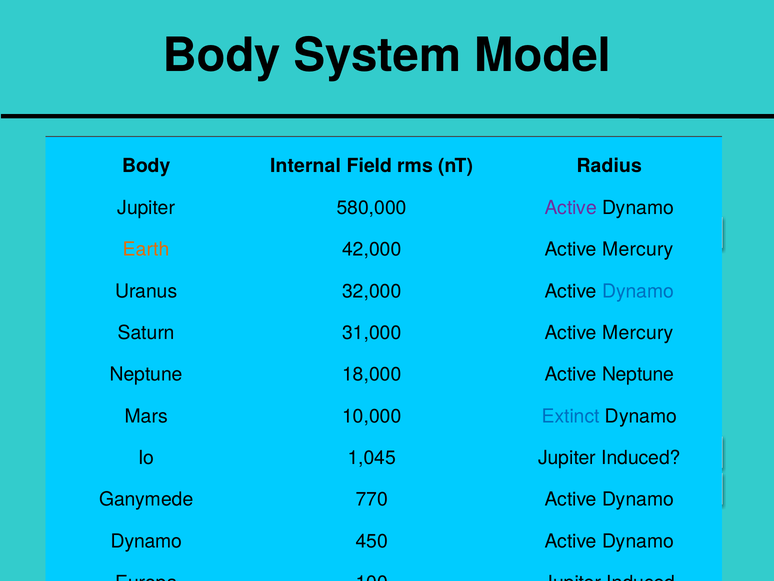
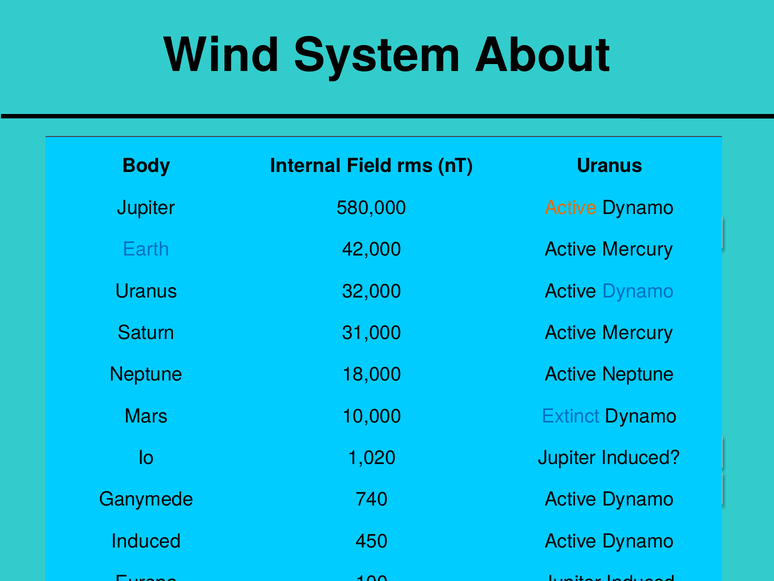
Body: Body -> Wind (221, 55)
Model: Model -> About (543, 55)
nT Radius: Radius -> Uranus (610, 166)
Active colour: purple -> orange (571, 208)
Earth colour: orange -> blue (146, 249)
1,045: 1,045 -> 1,020 (372, 457)
770: 770 -> 740 (372, 499)
Dynamo: Dynamo -> Induced (146, 541)
